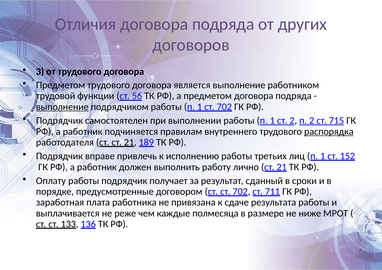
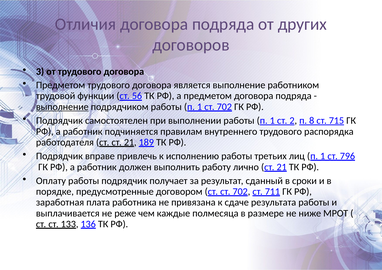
п 2: 2 -> 8 (312, 121)
распорядка underline: present -> none (329, 132)
152: 152 -> 796 (347, 156)
